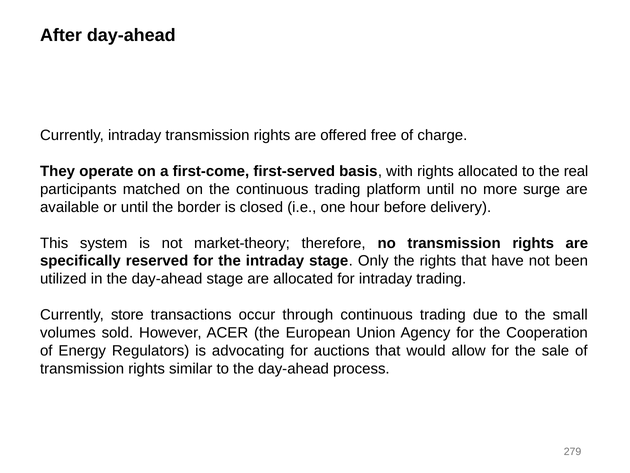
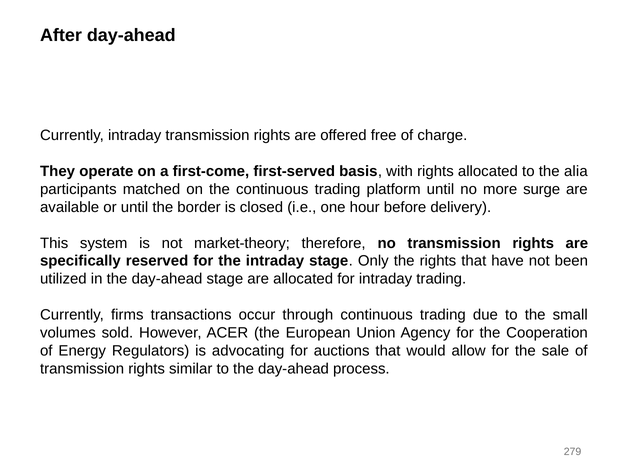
real: real -> alia (576, 171)
store: store -> firms (127, 315)
